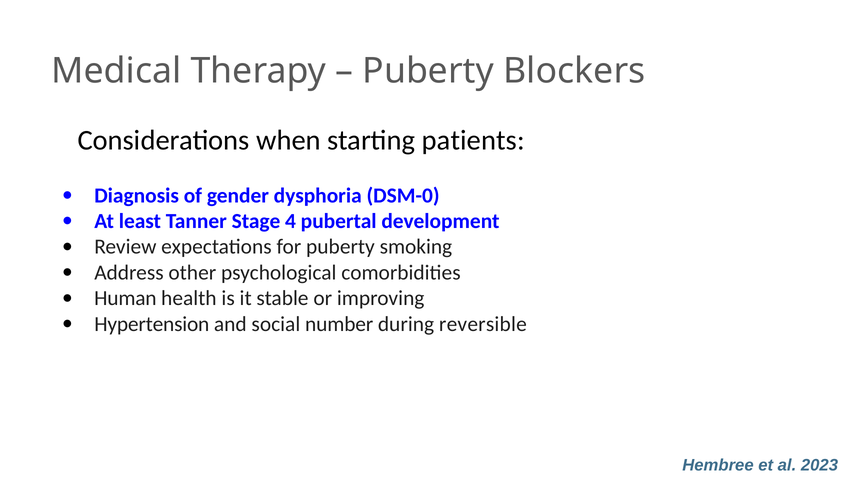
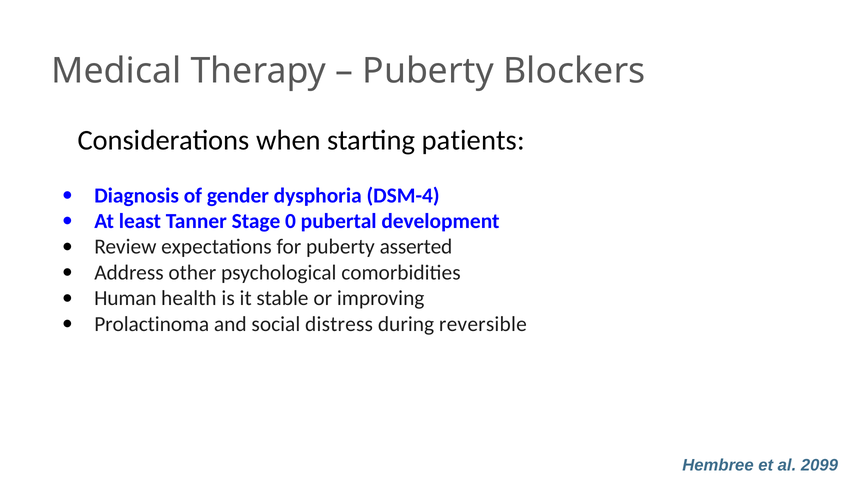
DSM-0: DSM-0 -> DSM-4 (403, 196)
4: 4 -> 0 (290, 221)
smoking: smoking -> asserted (416, 247)
Hypertension: Hypertension -> Prolactinoma (152, 324)
number: number -> distress (339, 324)
2023: 2023 -> 2099 (819, 465)
